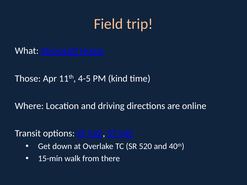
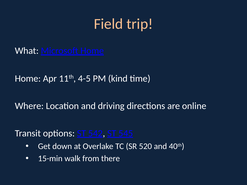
Those: Those -> Home (28, 79)
